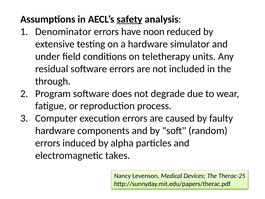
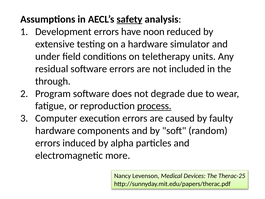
Denominator: Denominator -> Development (63, 32)
process underline: none -> present (154, 106)
takes: takes -> more (118, 155)
